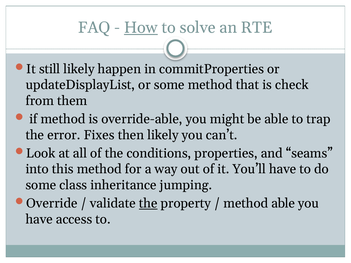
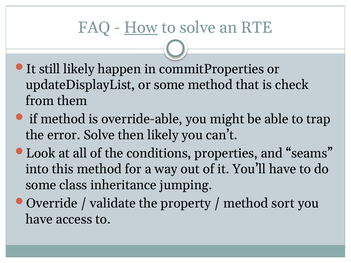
error Fixes: Fixes -> Solve (99, 135)
the underline: present -> none (148, 204)
method able: able -> sort (283, 204)
